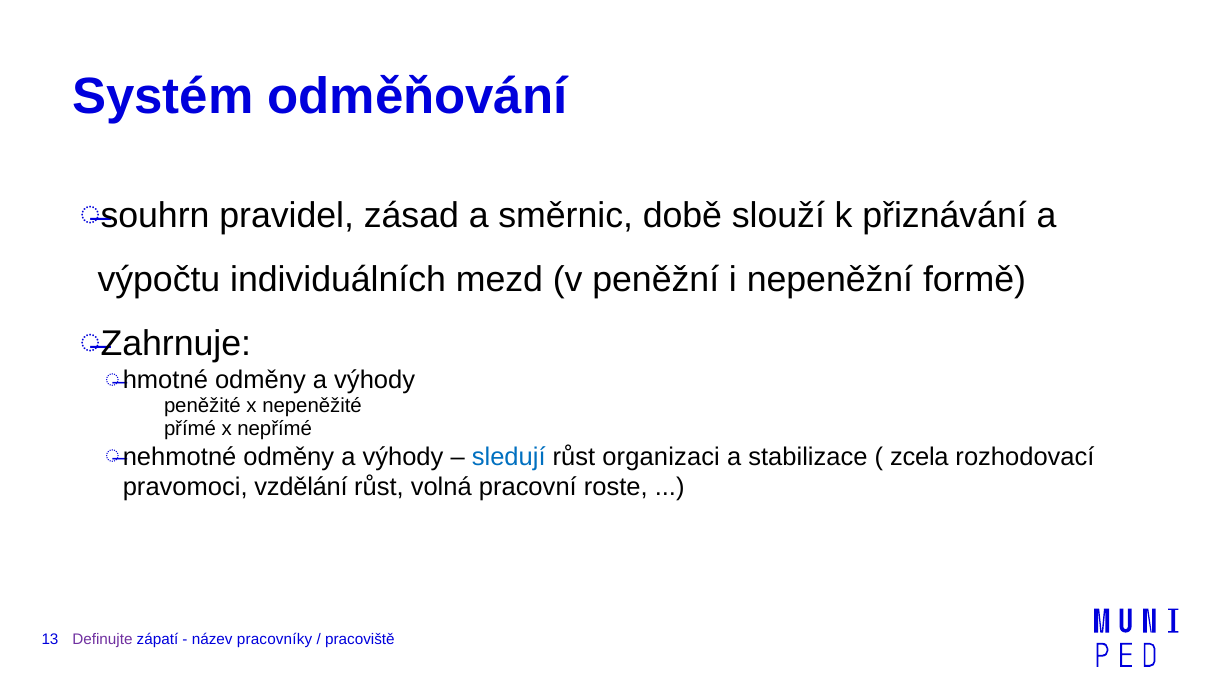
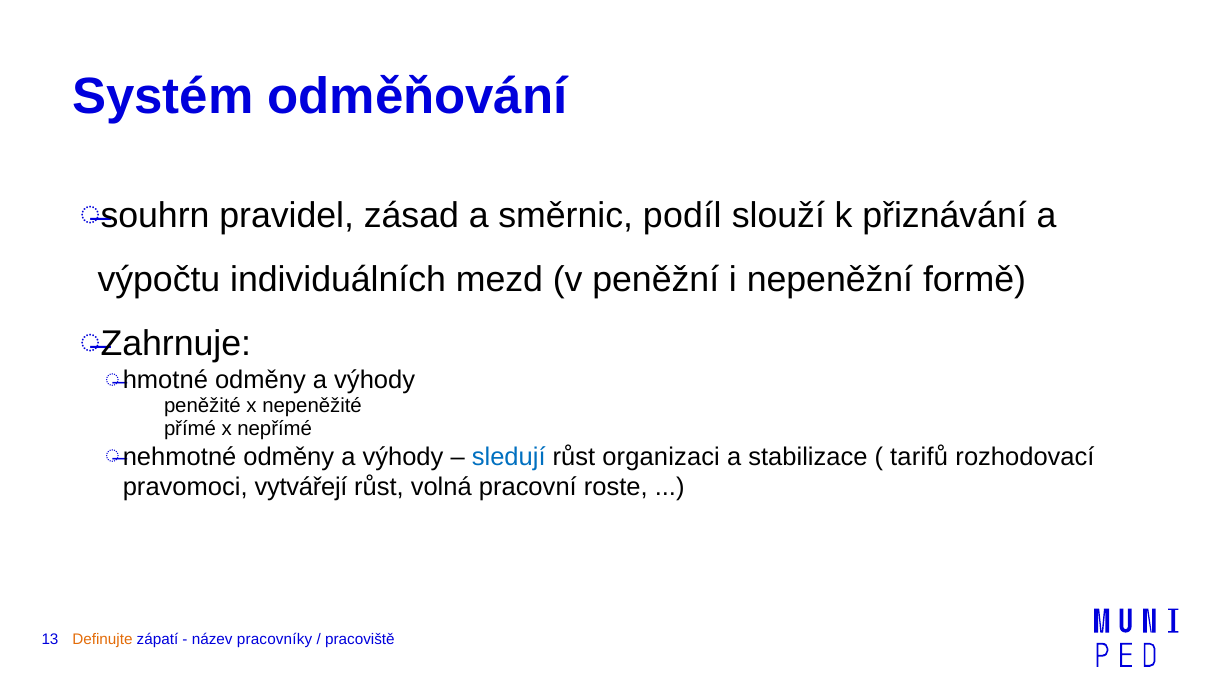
době: době -> podíl (682, 215)
zcela: zcela -> tarifů (919, 456)
vzdělání: vzdělání -> vytvářejí (301, 487)
Definujte colour: purple -> orange (102, 639)
